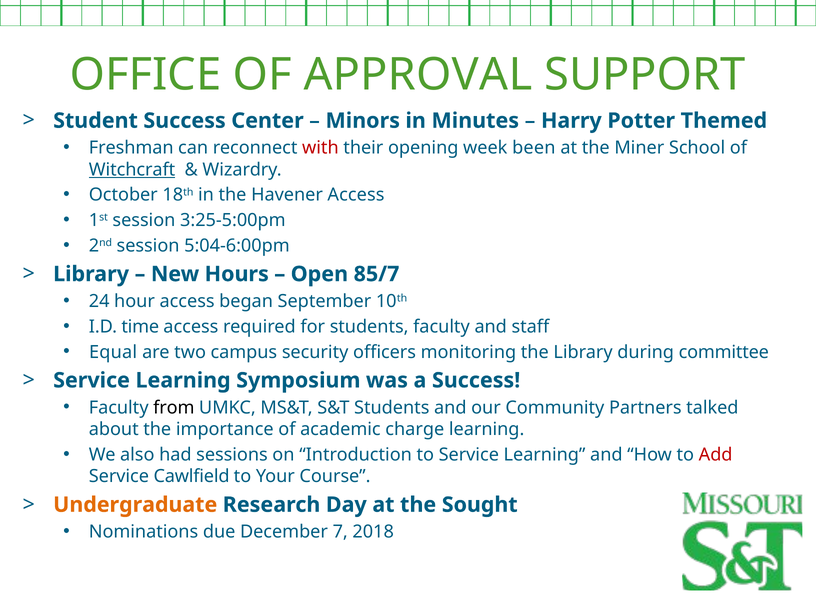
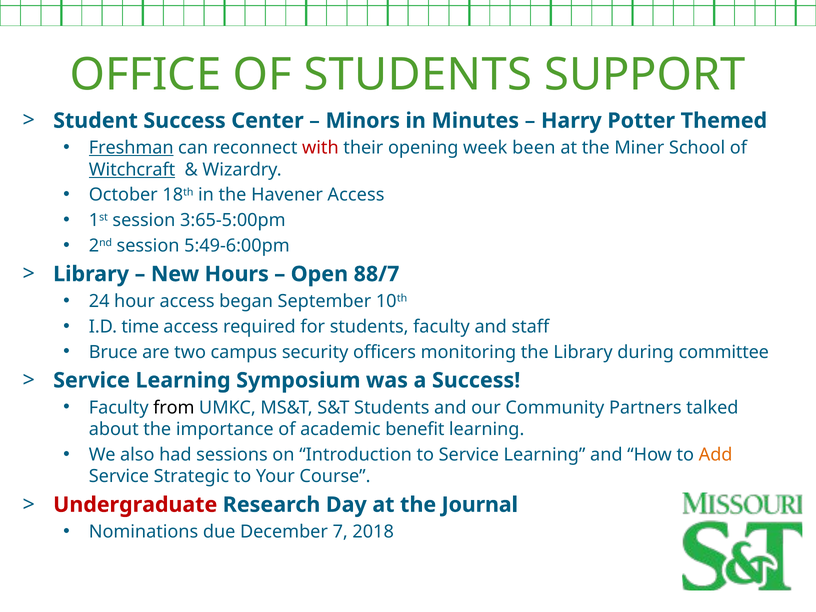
OF APPROVAL: APPROVAL -> STUDENTS (418, 75)
Freshman underline: none -> present (131, 148)
3:25-5:00pm: 3:25-5:00pm -> 3:65-5:00pm (233, 220)
5:04-6:00pm: 5:04-6:00pm -> 5:49-6:00pm (237, 246)
85/7: 85/7 -> 88/7 (377, 274)
Equal: Equal -> Bruce (113, 352)
charge: charge -> benefit (415, 429)
Add colour: red -> orange (716, 455)
Cawlfield: Cawlfield -> Strategic (191, 476)
Undergraduate colour: orange -> red (135, 505)
Sought: Sought -> Journal (480, 505)
